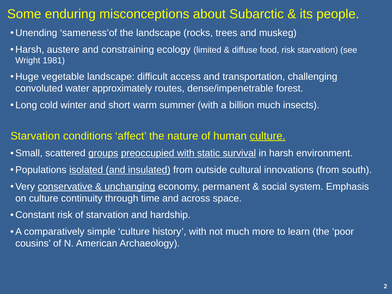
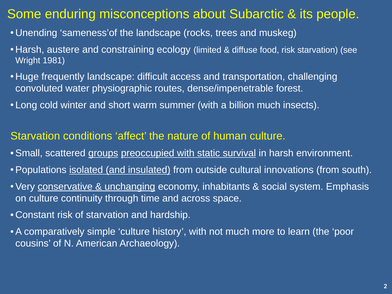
vegetable: vegetable -> frequently (63, 77)
approximately: approximately -> physiographic (122, 88)
culture underline: present -> none (268, 136)
permanent: permanent -> inhabitants (226, 187)
